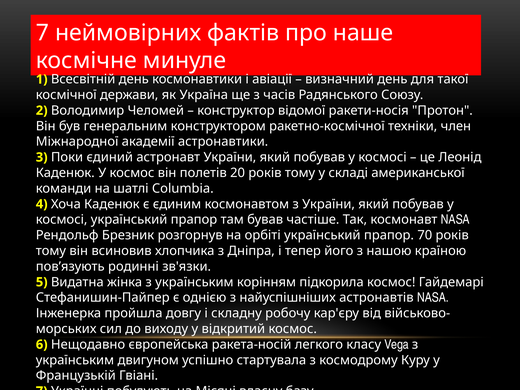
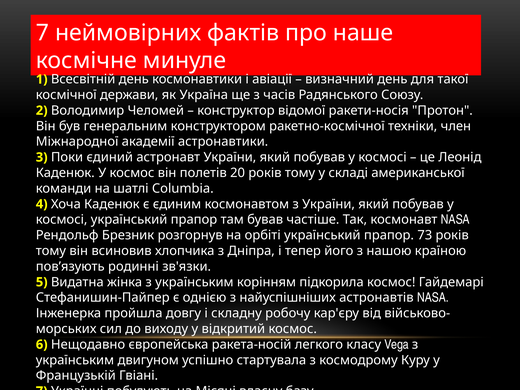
70: 70 -> 73 (425, 235)
